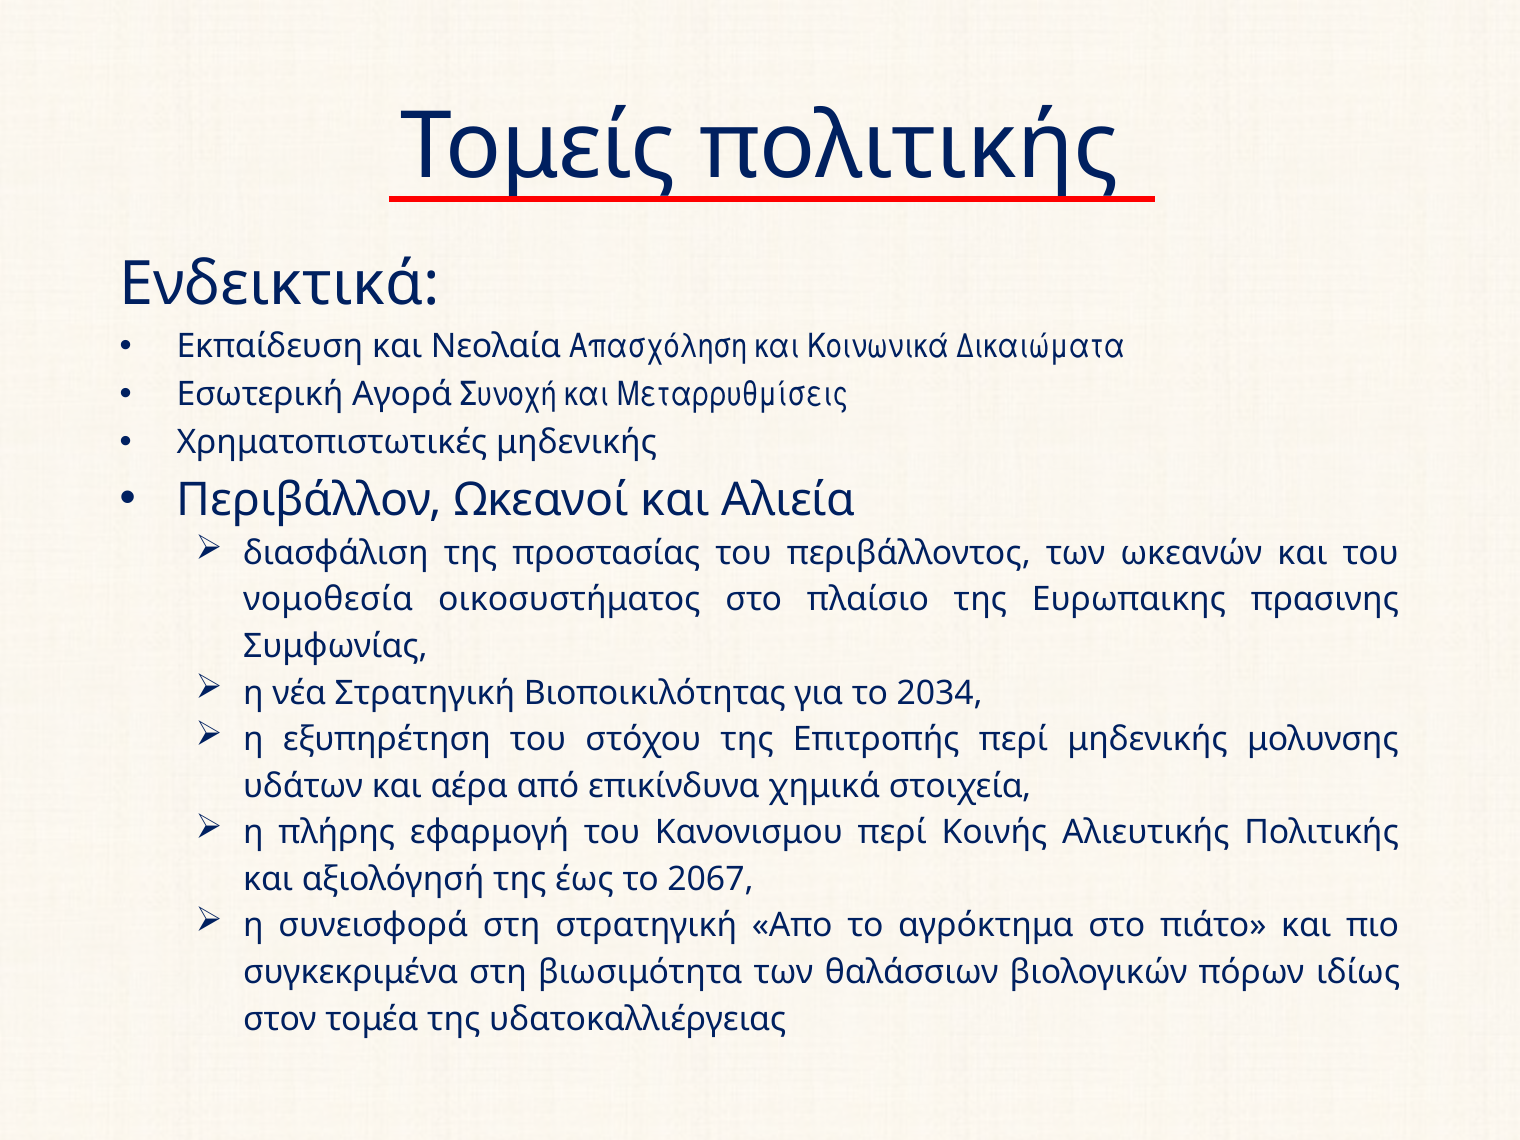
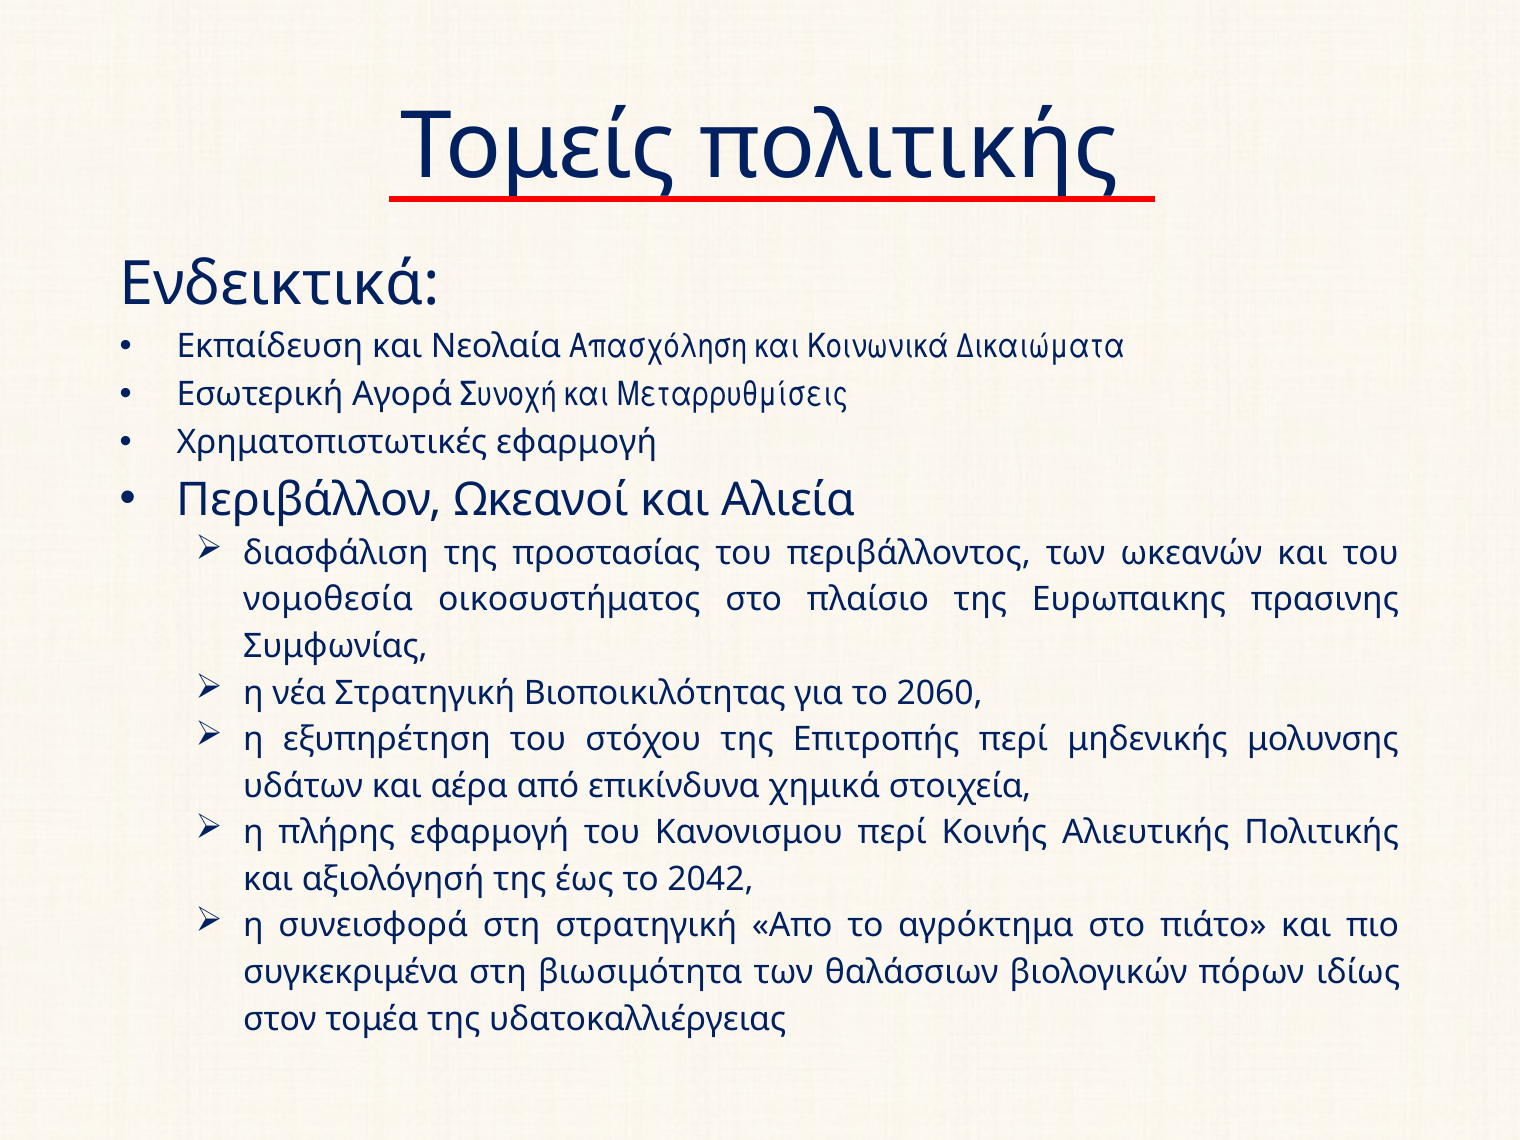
Χρηματοπιστωτικές μηδενικής: μηδενικής -> εφαρμογή (577, 443)
2034: 2034 -> 2060 (940, 693)
2067: 2067 -> 2042 (711, 879)
